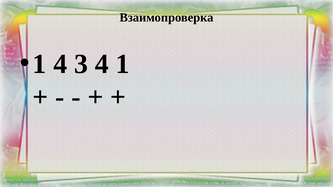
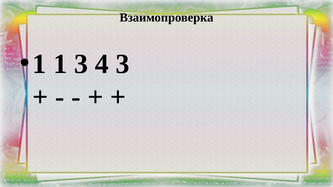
1 4: 4 -> 1 (60, 64)
4 1: 1 -> 3 (123, 64)
